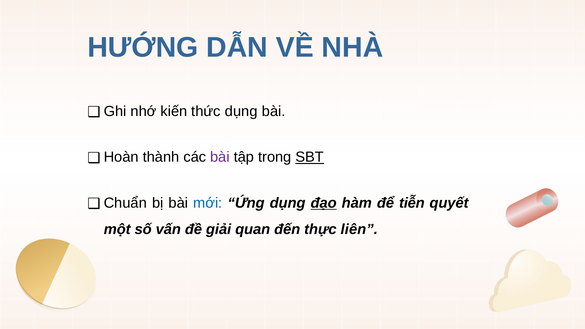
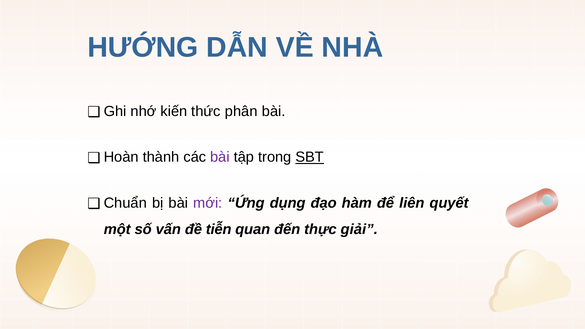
thức dụng: dụng -> phân (241, 111)
mới colour: blue -> purple (208, 203)
đạo underline: present -> none (324, 203)
tiễn: tiễn -> liên (412, 203)
giải: giải -> tiễn (219, 229)
liên: liên -> giải (359, 229)
